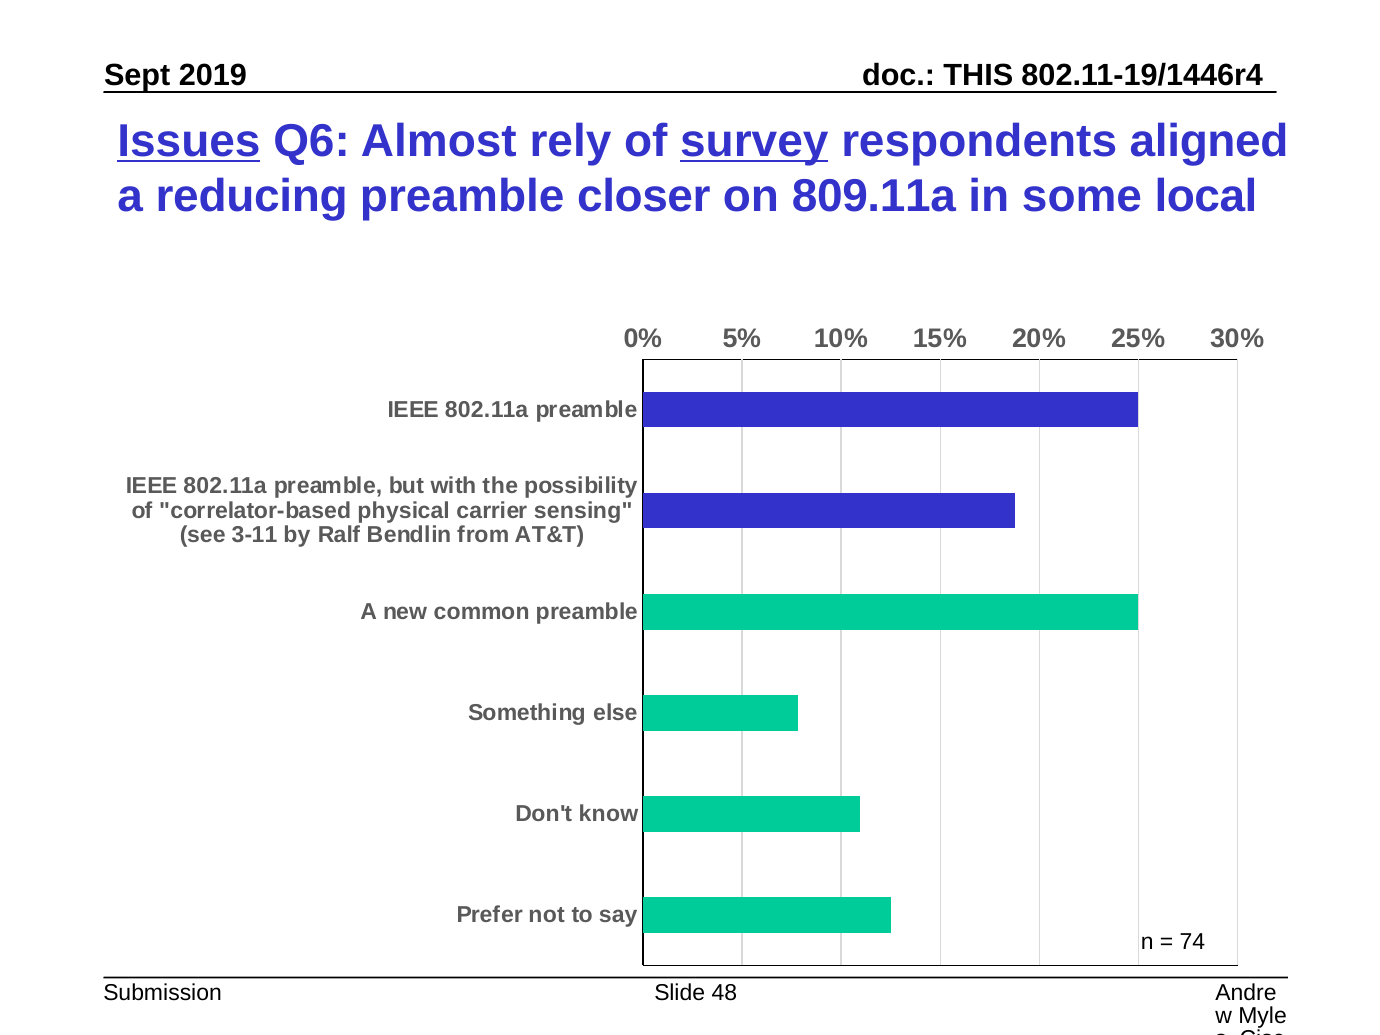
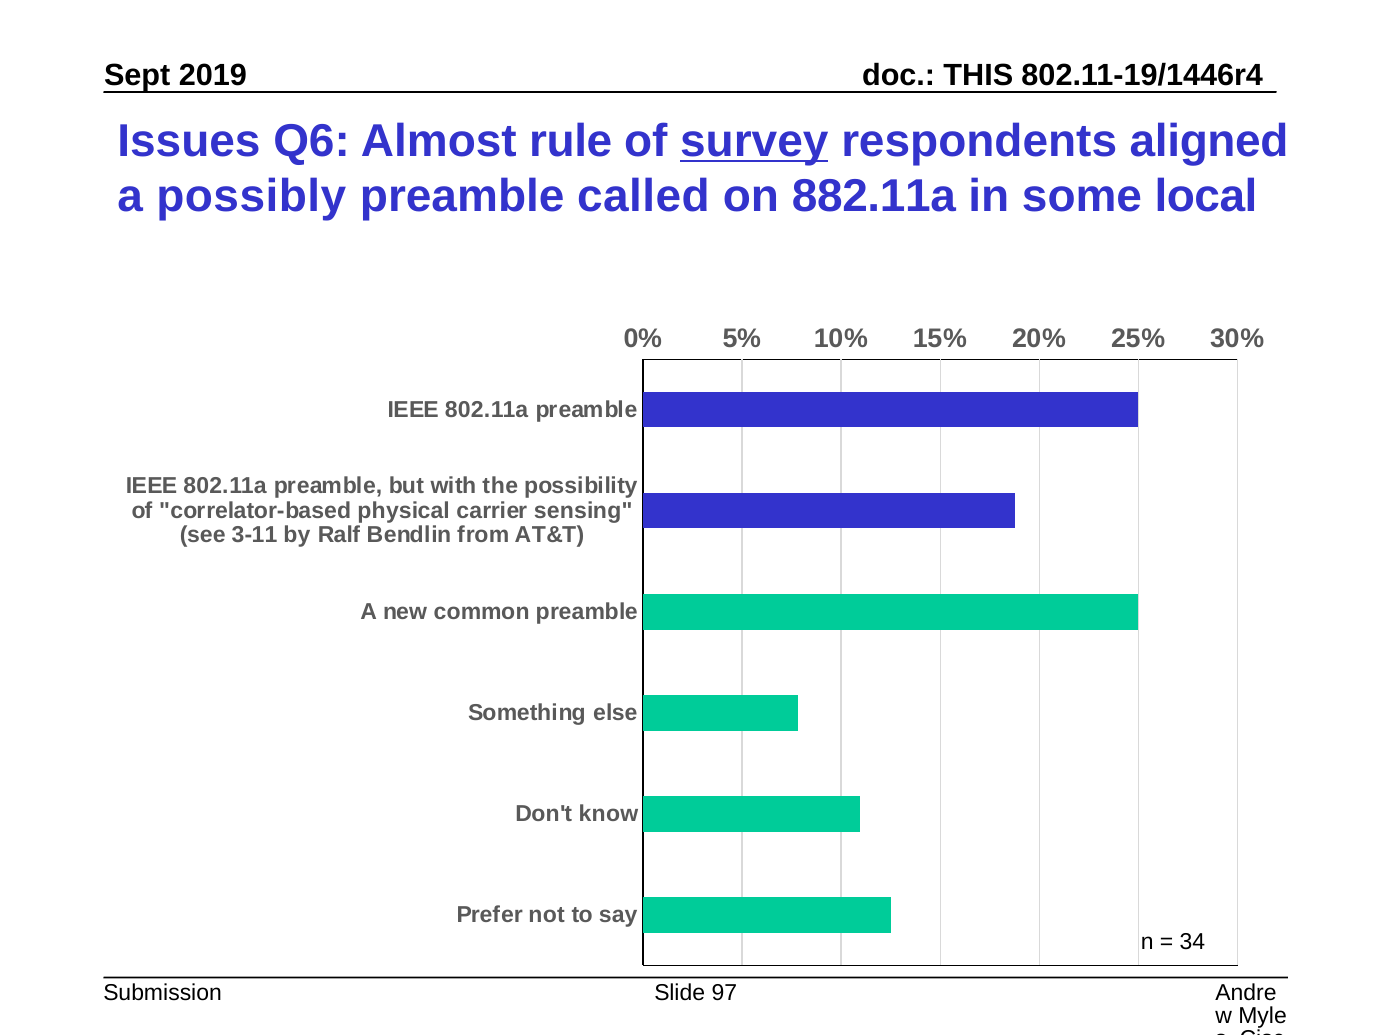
Issues underline: present -> none (189, 141)
rely: rely -> rule (571, 141)
reducing: reducing -> possibly (251, 196)
closer: closer -> called (643, 196)
809.11a: 809.11a -> 882.11a (874, 196)
74: 74 -> 34 (1192, 942)
48: 48 -> 97 (724, 993)
